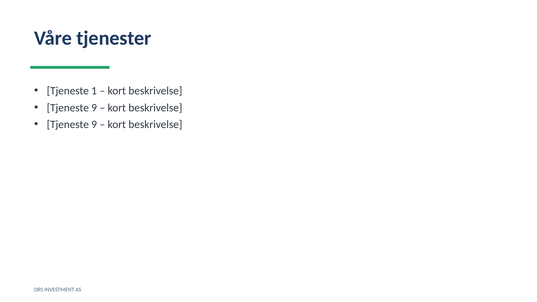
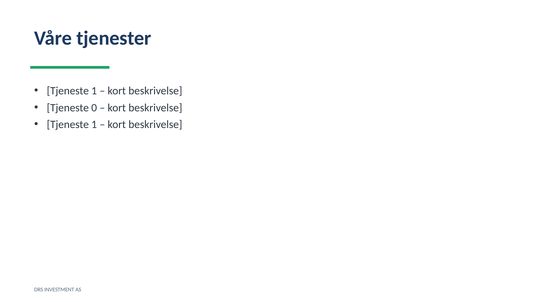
9: 9 -> 0 (94, 108)
9: 9 -> 1 (94, 125)
